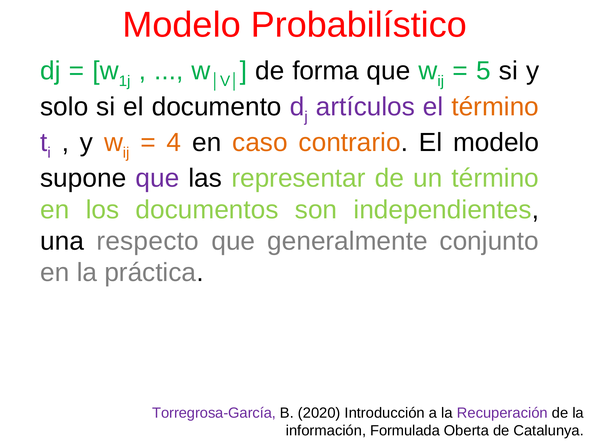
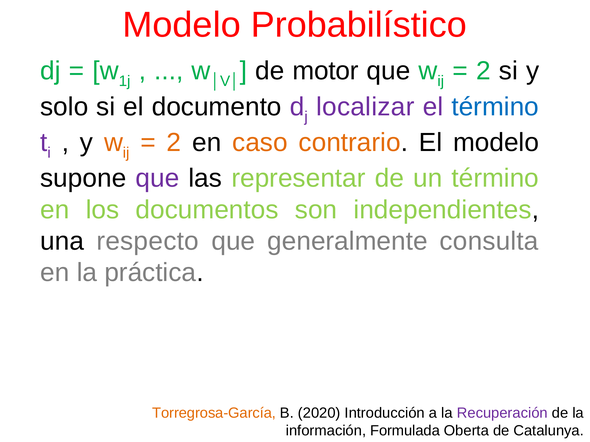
forma: forma -> motor (326, 71)
5: 5 -> 2 (483, 71)
artículos: artículos -> localizar (365, 107)
término colour: orange -> blue (495, 107)
4: 4 -> 2 (174, 143)
conjunto: conjunto -> consulta (489, 241)
Torregrosa-García colour: purple -> orange (214, 414)
